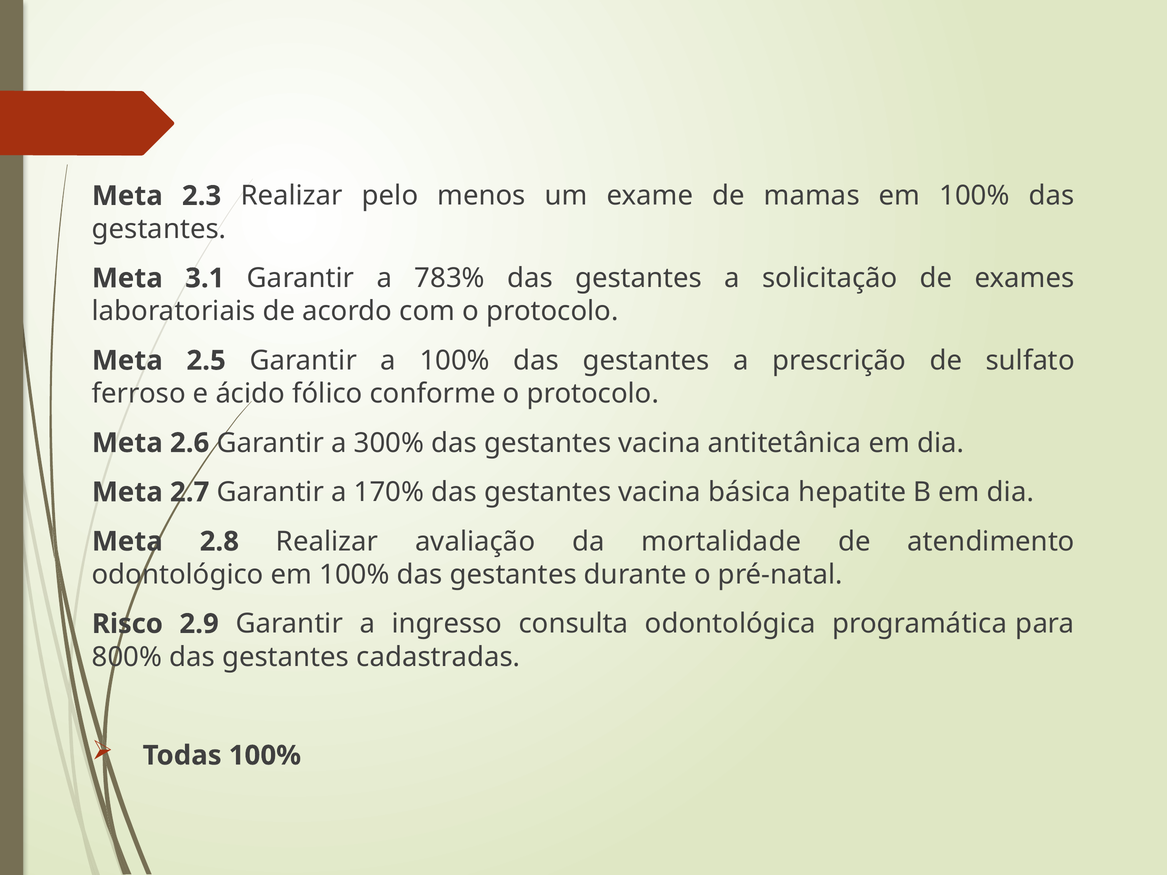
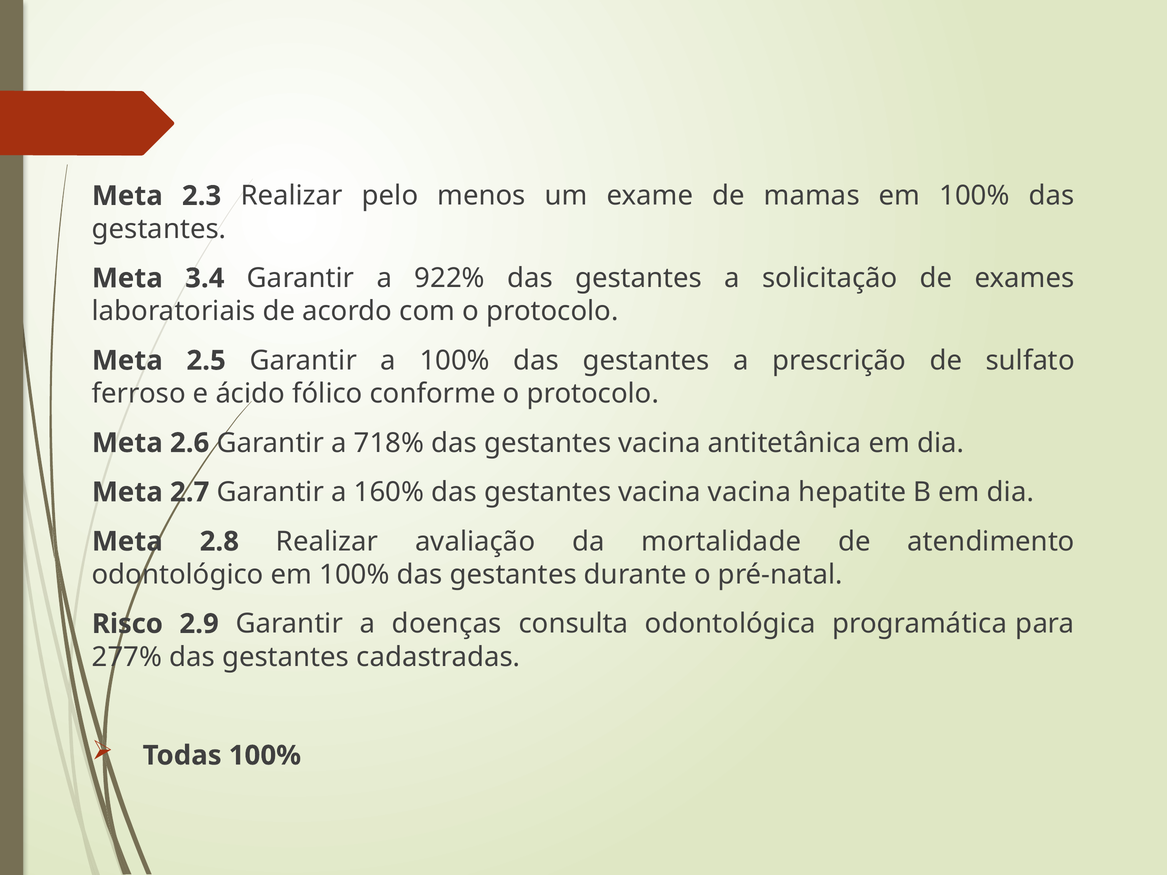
3.1: 3.1 -> 3.4 (205, 278)
783%: 783% -> 922% (450, 278)
300%: 300% -> 718% (389, 443)
170%: 170% -> 160% (389, 492)
vacina básica: básica -> vacina (750, 492)
ingresso: ingresso -> doenças (447, 624)
800%: 800% -> 277% (127, 657)
